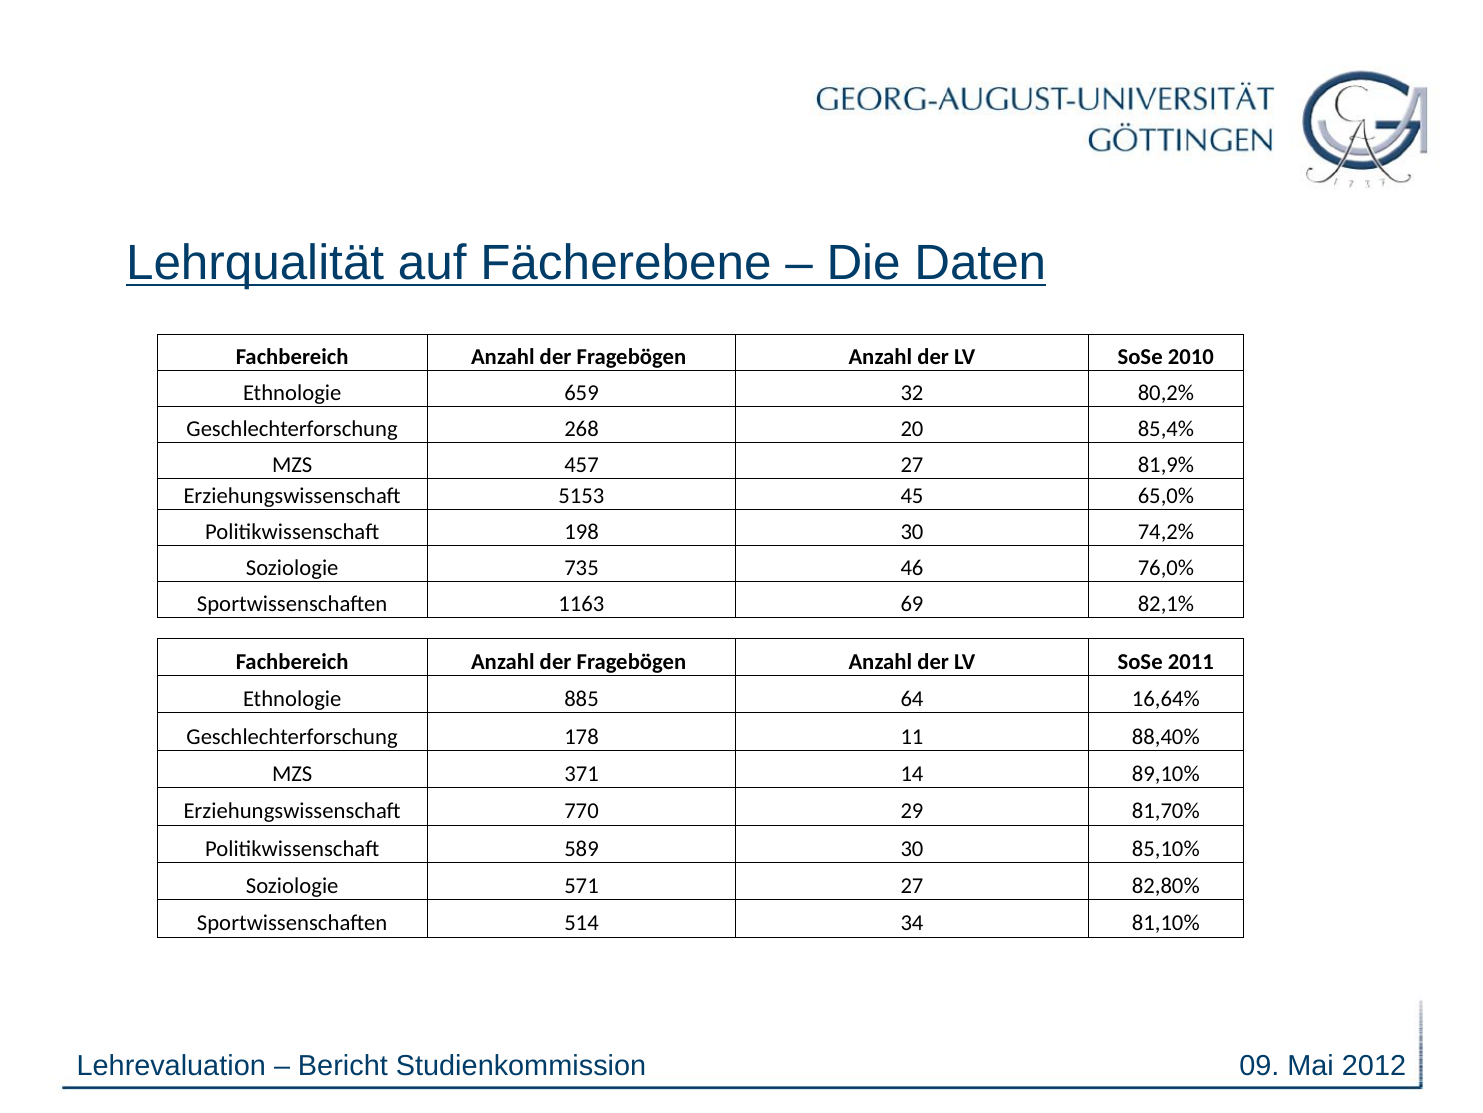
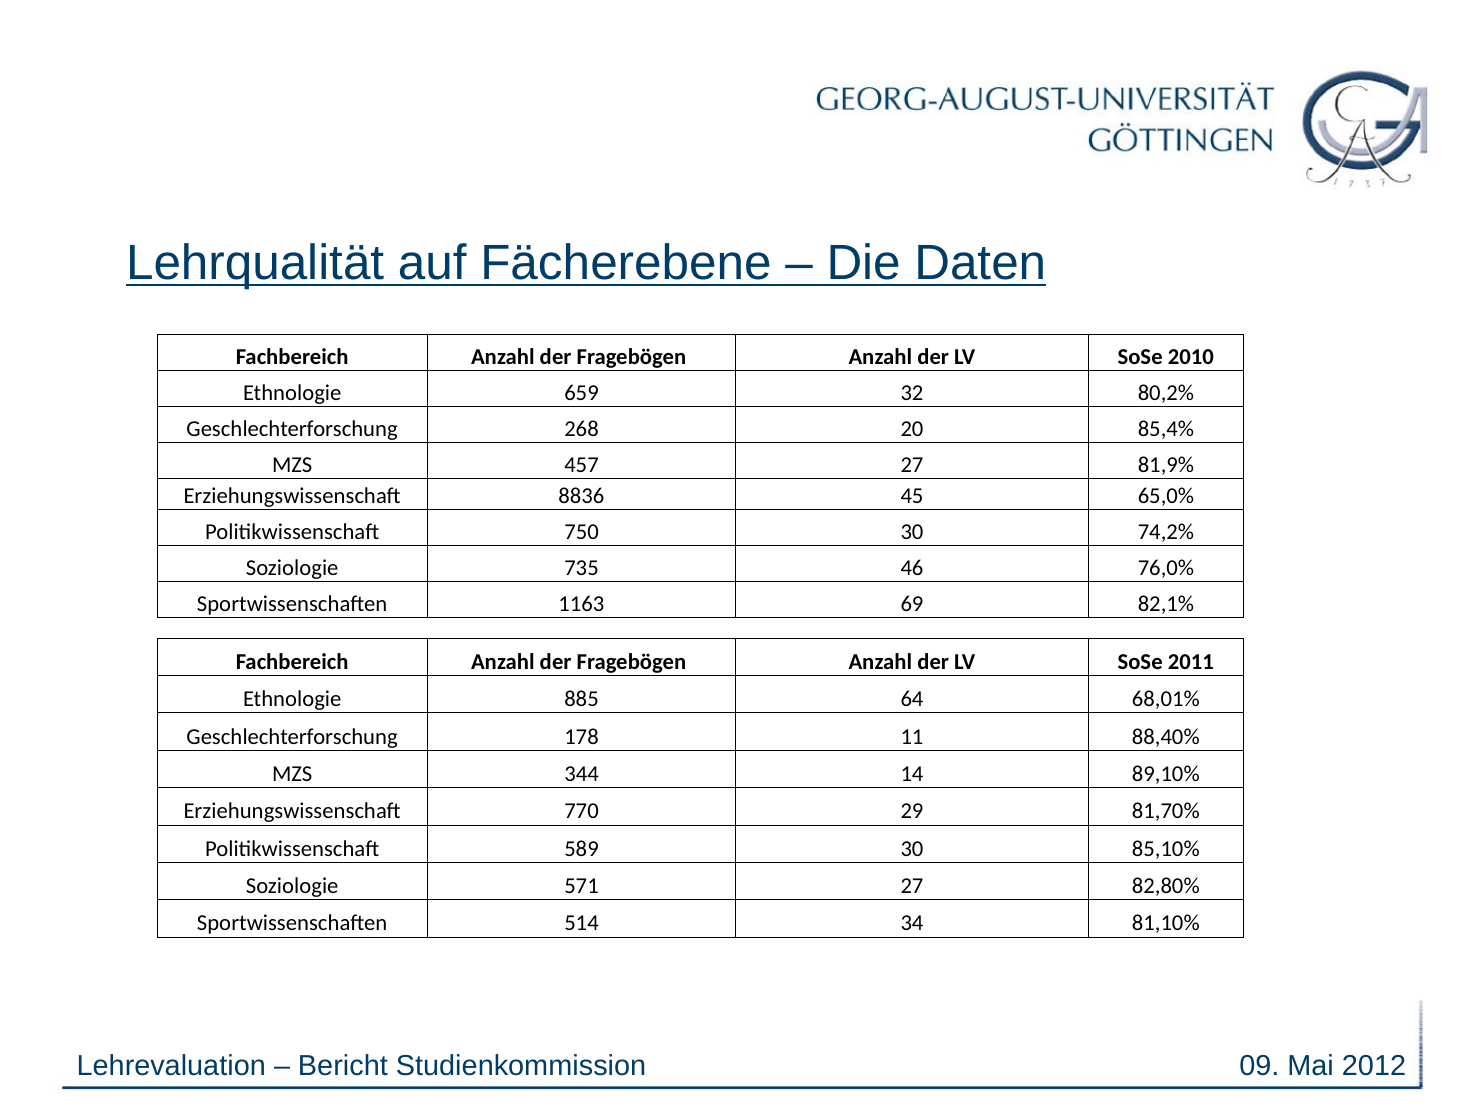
5153: 5153 -> 8836 (581, 496)
198: 198 -> 750 (582, 532)
16,64%: 16,64% -> 68,01% (1166, 699)
371: 371 -> 344 (582, 773)
